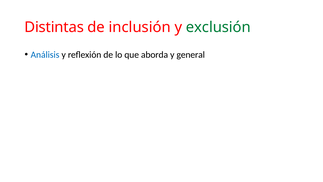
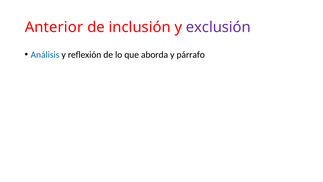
Distintas: Distintas -> Anterior (54, 27)
exclusión colour: green -> purple (218, 27)
general: general -> párrafo (191, 55)
